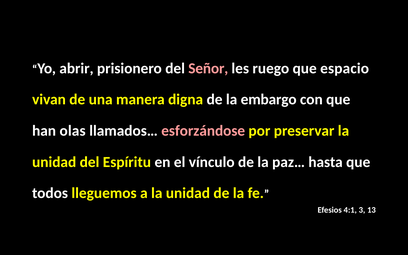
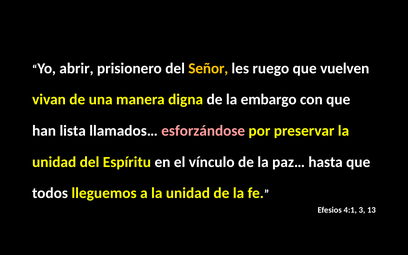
Señor colour: pink -> yellow (208, 68)
espacio: espacio -> vuelven (345, 68)
olas: olas -> lista (73, 131)
